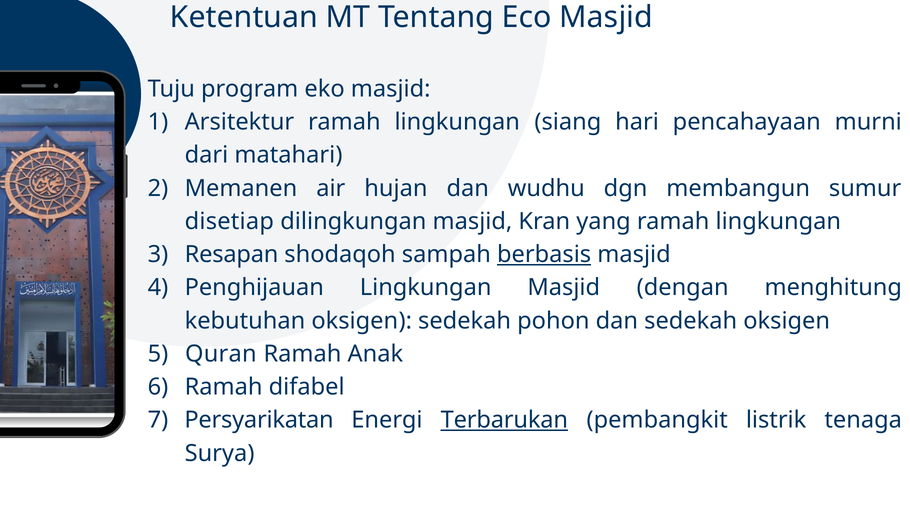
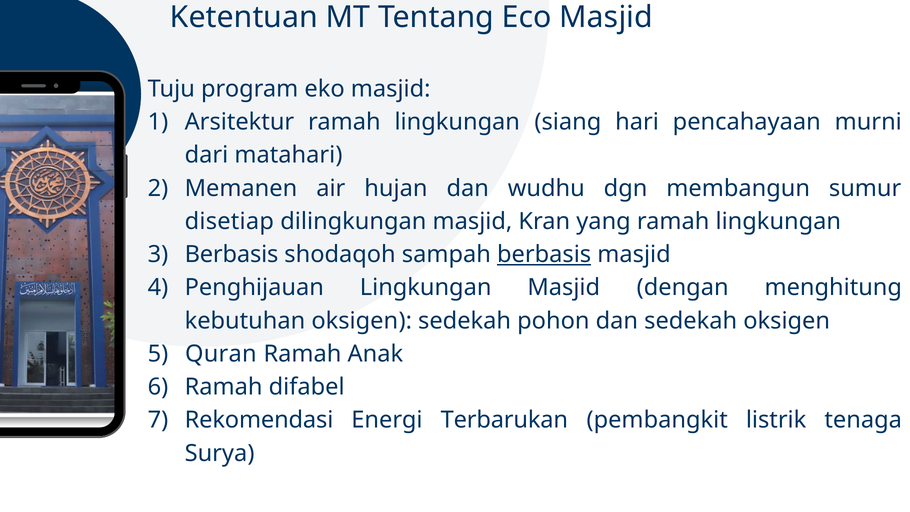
Resapan: Resapan -> Berbasis (232, 254)
Persyarikatan: Persyarikatan -> Rekomendasi (259, 420)
Terbarukan underline: present -> none (504, 420)
